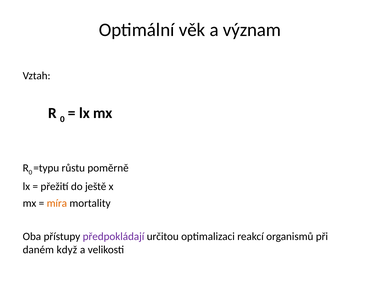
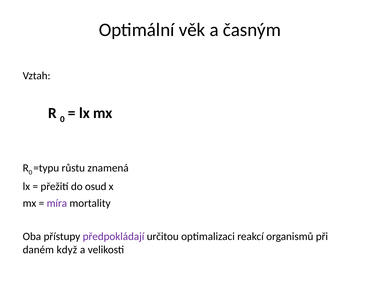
význam: význam -> časným (252, 30)
poměrně: poměrně -> znamená (108, 168)
ještě: ještě -> osud (96, 186)
míra colour: orange -> purple (57, 203)
